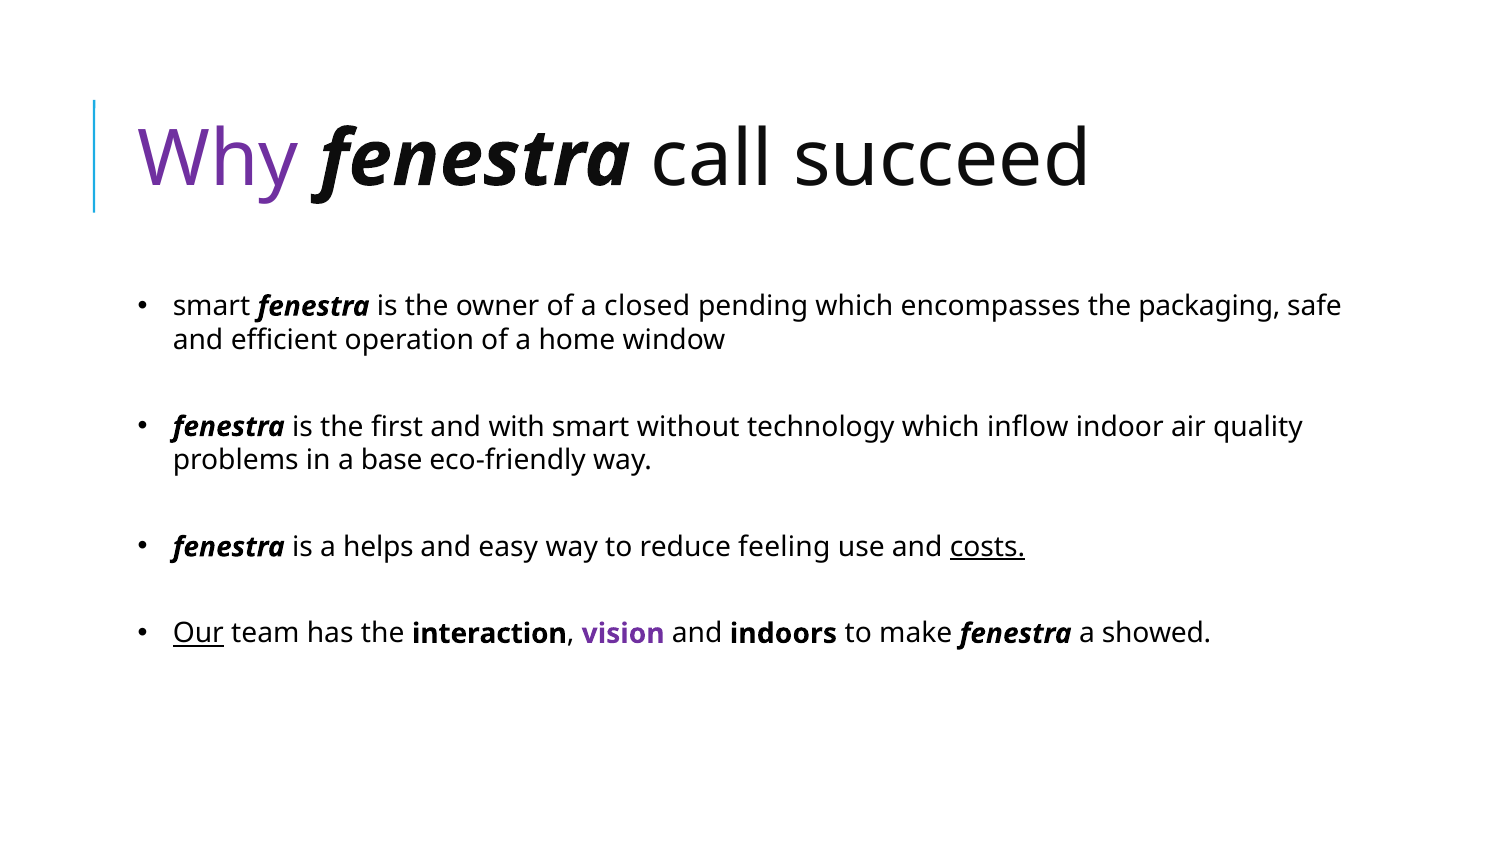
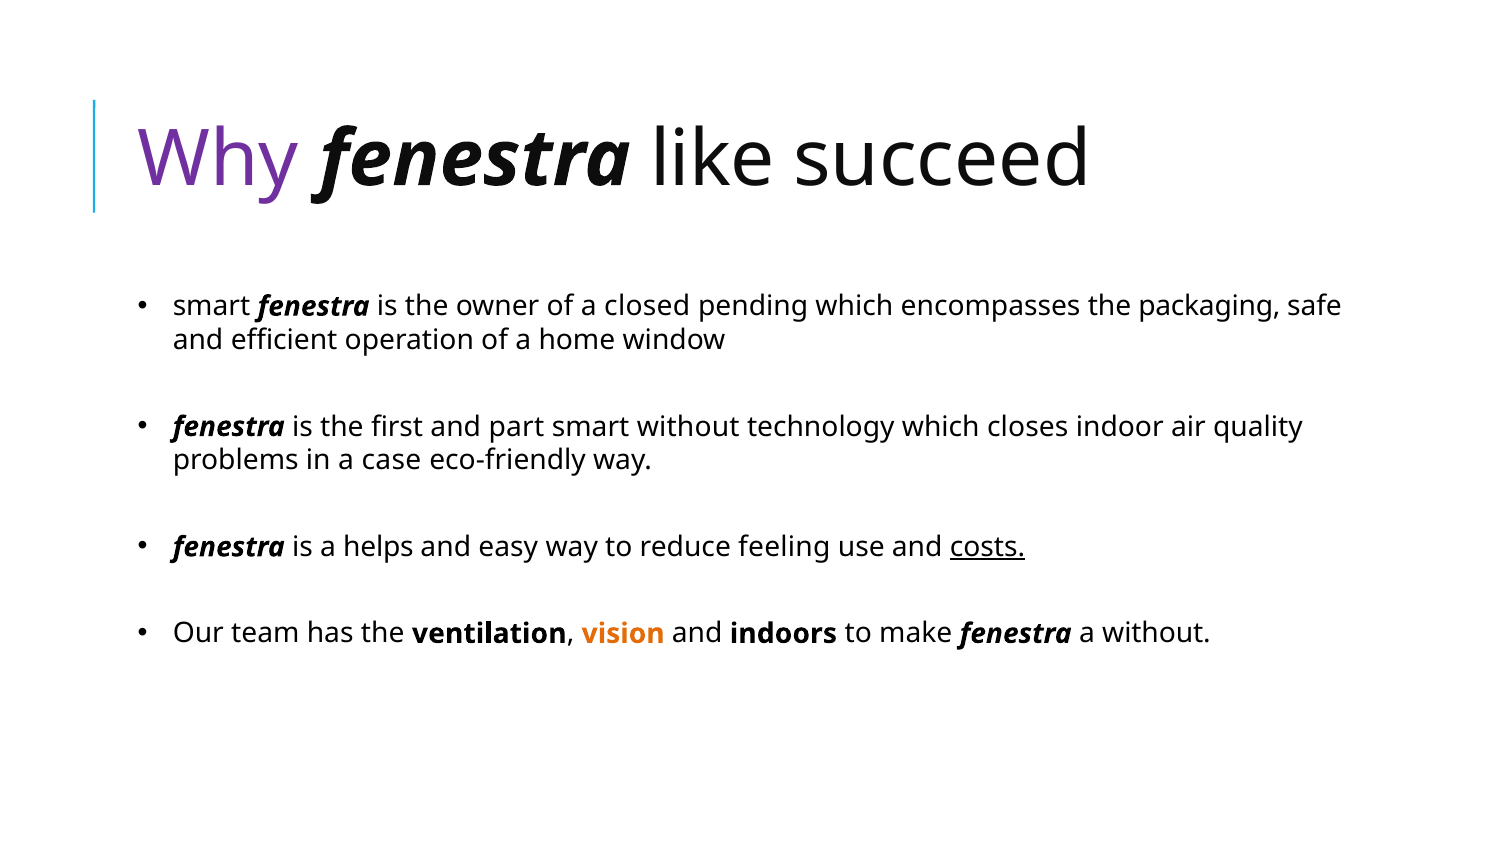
call: call -> like (712, 159)
with: with -> part (516, 427)
inflow: inflow -> closes (1028, 427)
base: base -> case (391, 461)
Our underline: present -> none (198, 634)
interaction: interaction -> ventilation (489, 634)
vision colour: purple -> orange (623, 634)
a showed: showed -> without (1156, 634)
